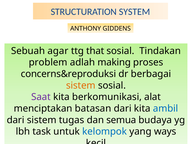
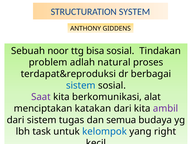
agar: agar -> noor (58, 51)
that: that -> bisa (95, 51)
making: making -> natural (114, 62)
concerns&reproduksi: concerns&reproduksi -> terdapat&reproduksi (68, 74)
sistem colour: orange -> blue (81, 85)
batasan: batasan -> katakan (93, 108)
ambil colour: blue -> purple (166, 108)
ways: ways -> right (165, 132)
